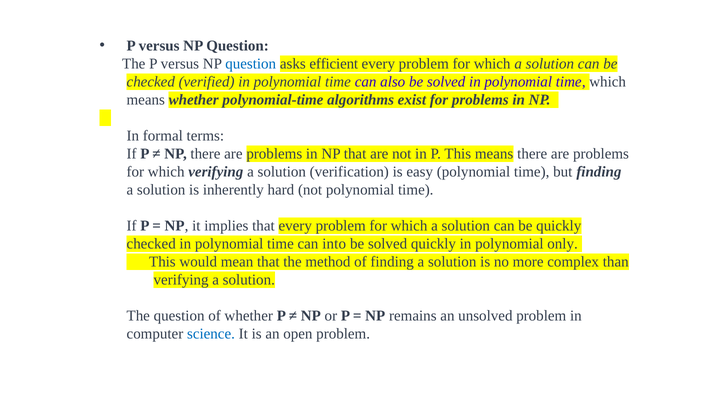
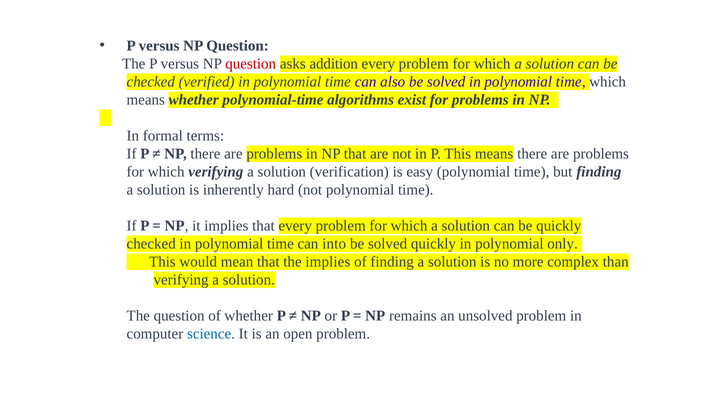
question colour: blue -> red (251, 64)
efficient: efficient -> addition (334, 64)
the method: method -> implies (328, 262)
